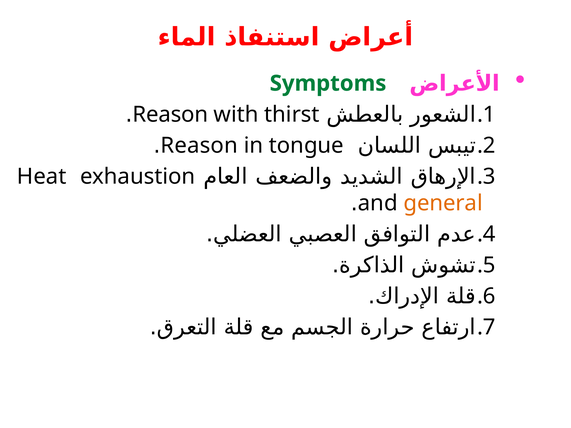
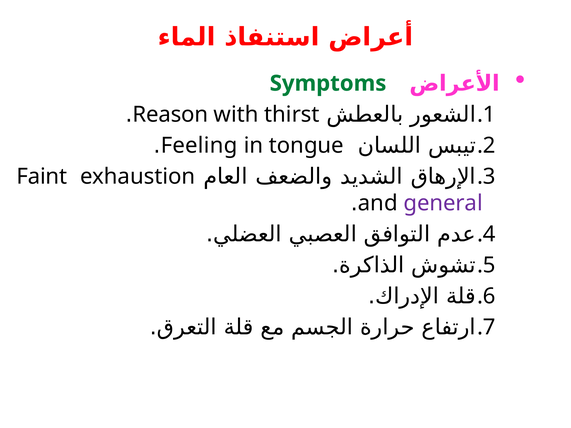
Reason: Reason -> Feeling (199, 146)
Heat: Heat -> Faint (42, 177)
general colour: orange -> purple (443, 203)
